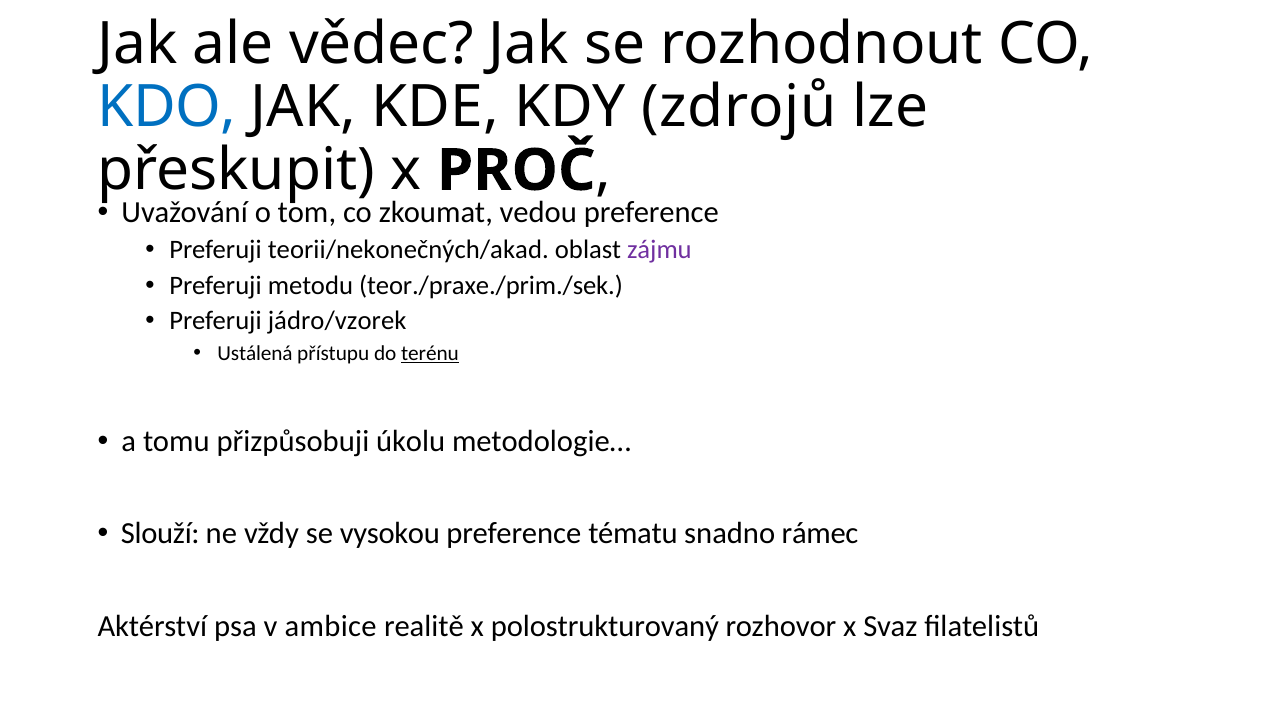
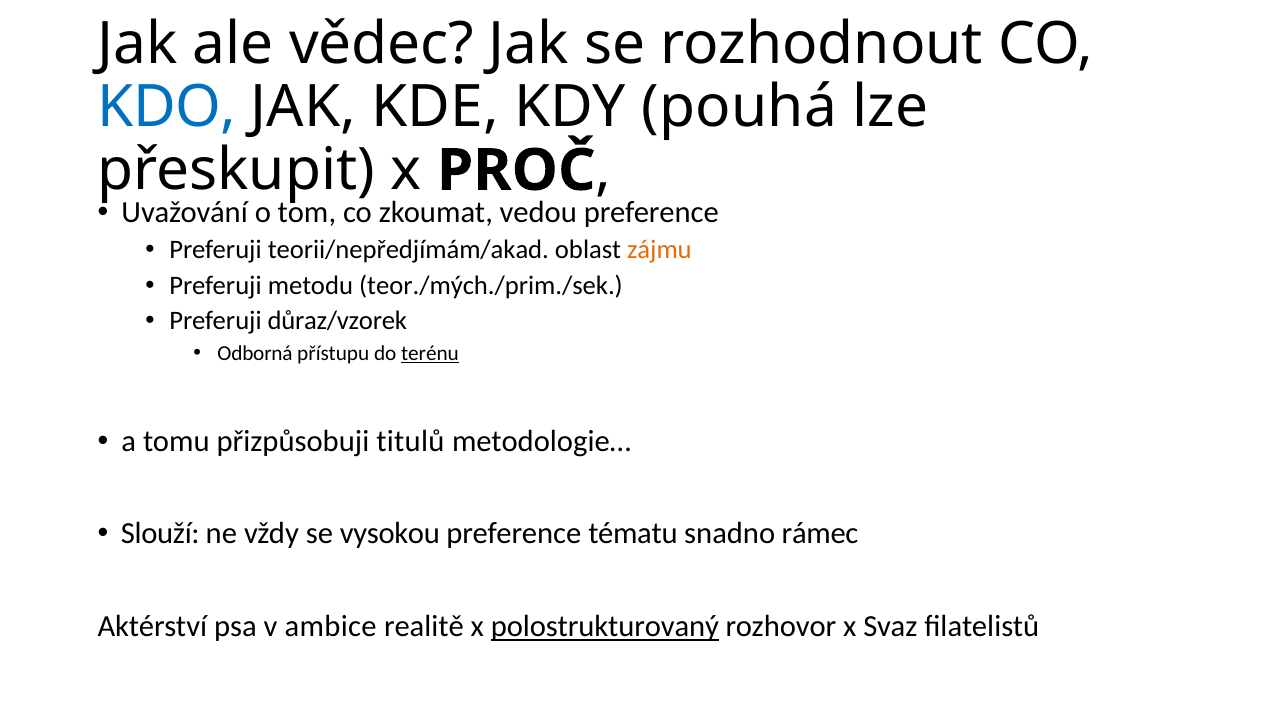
zdrojů: zdrojů -> pouhá (739, 107)
teorii/nekonečných/akad: teorii/nekonečných/akad -> teorii/nepředjímám/akad (408, 250)
zájmu colour: purple -> orange (659, 250)
teor./praxe./prim./sek: teor./praxe./prim./sek -> teor./mých./prim./sek (491, 286)
jádro/vzorek: jádro/vzorek -> důraz/vzorek (337, 321)
Ustálená: Ustálená -> Odborná (255, 354)
úkolu: úkolu -> titulů (410, 441)
polostrukturovaný underline: none -> present (605, 627)
